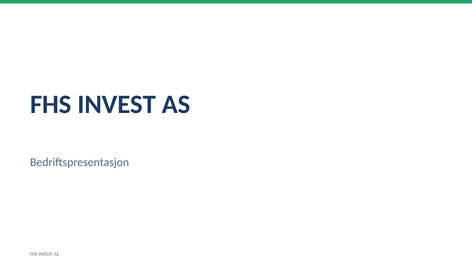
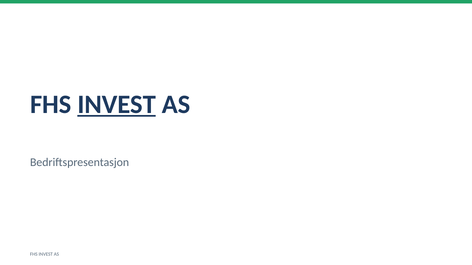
INVEST underline: none -> present (117, 105)
